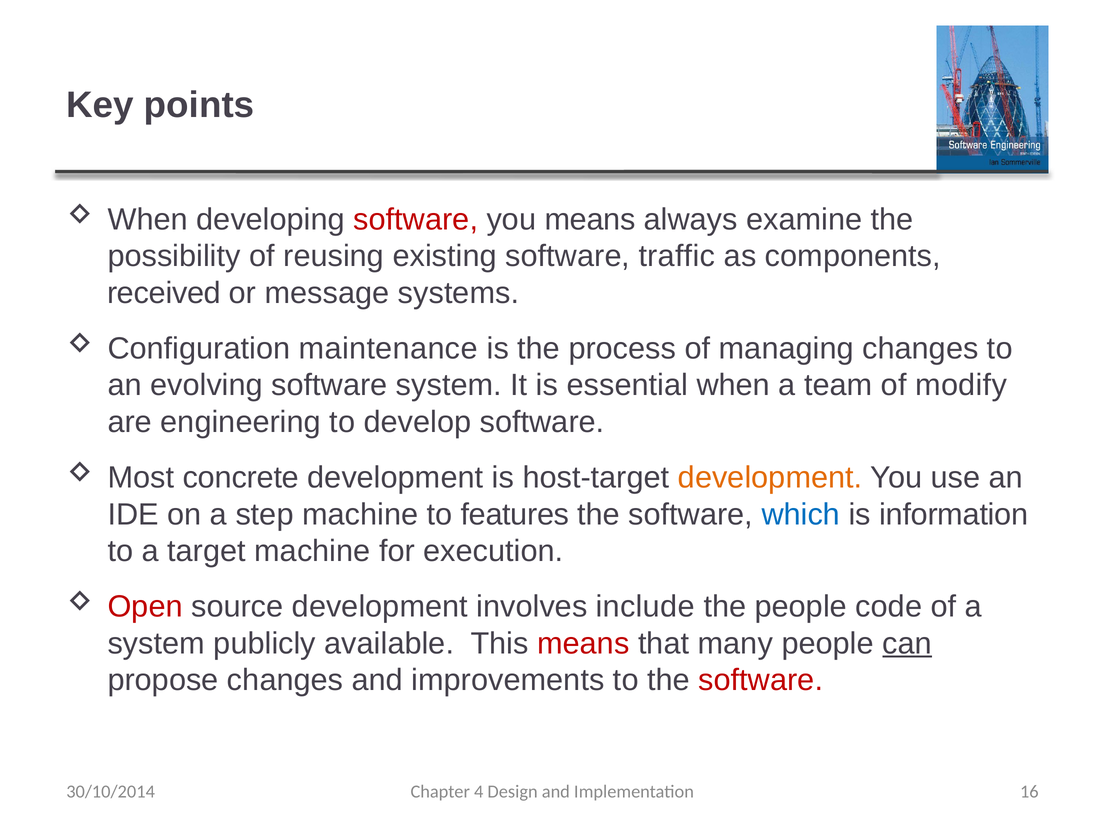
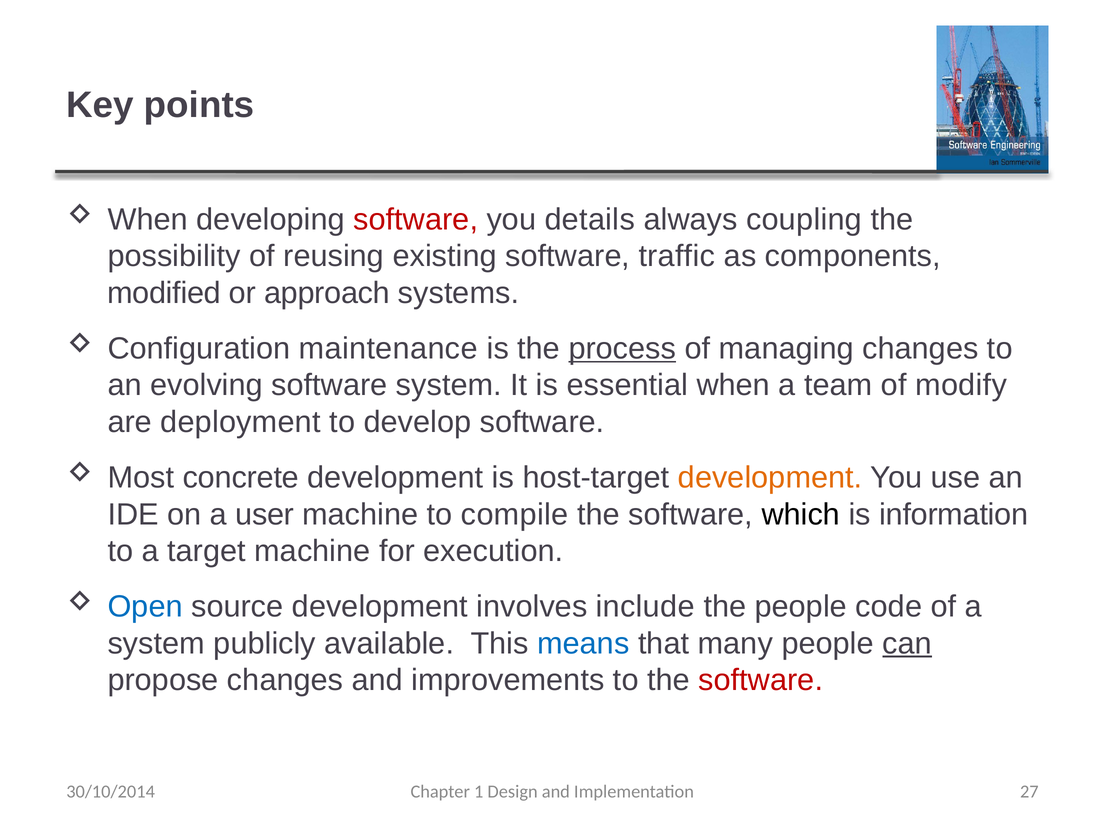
you means: means -> details (590, 219)
examine: examine -> coupling (804, 219)
received: received -> modified (164, 293)
message: message -> approach (327, 293)
process underline: none -> present (622, 348)
engineering: engineering -> deployment (241, 422)
step: step -> user (265, 514)
features: features -> compile (515, 514)
which colour: blue -> black (801, 514)
Open colour: red -> blue (145, 606)
means colour: red -> blue (583, 643)
4: 4 -> 1 (479, 791)
16: 16 -> 27 (1029, 791)
